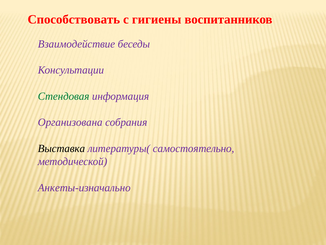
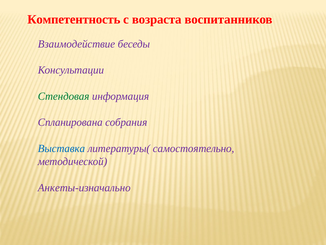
Способствовать: Способствовать -> Компетентность (74, 19)
гигиены: гигиены -> возраста (157, 19)
Организована: Организована -> Спланирована (70, 122)
Выставка colour: black -> blue (61, 148)
